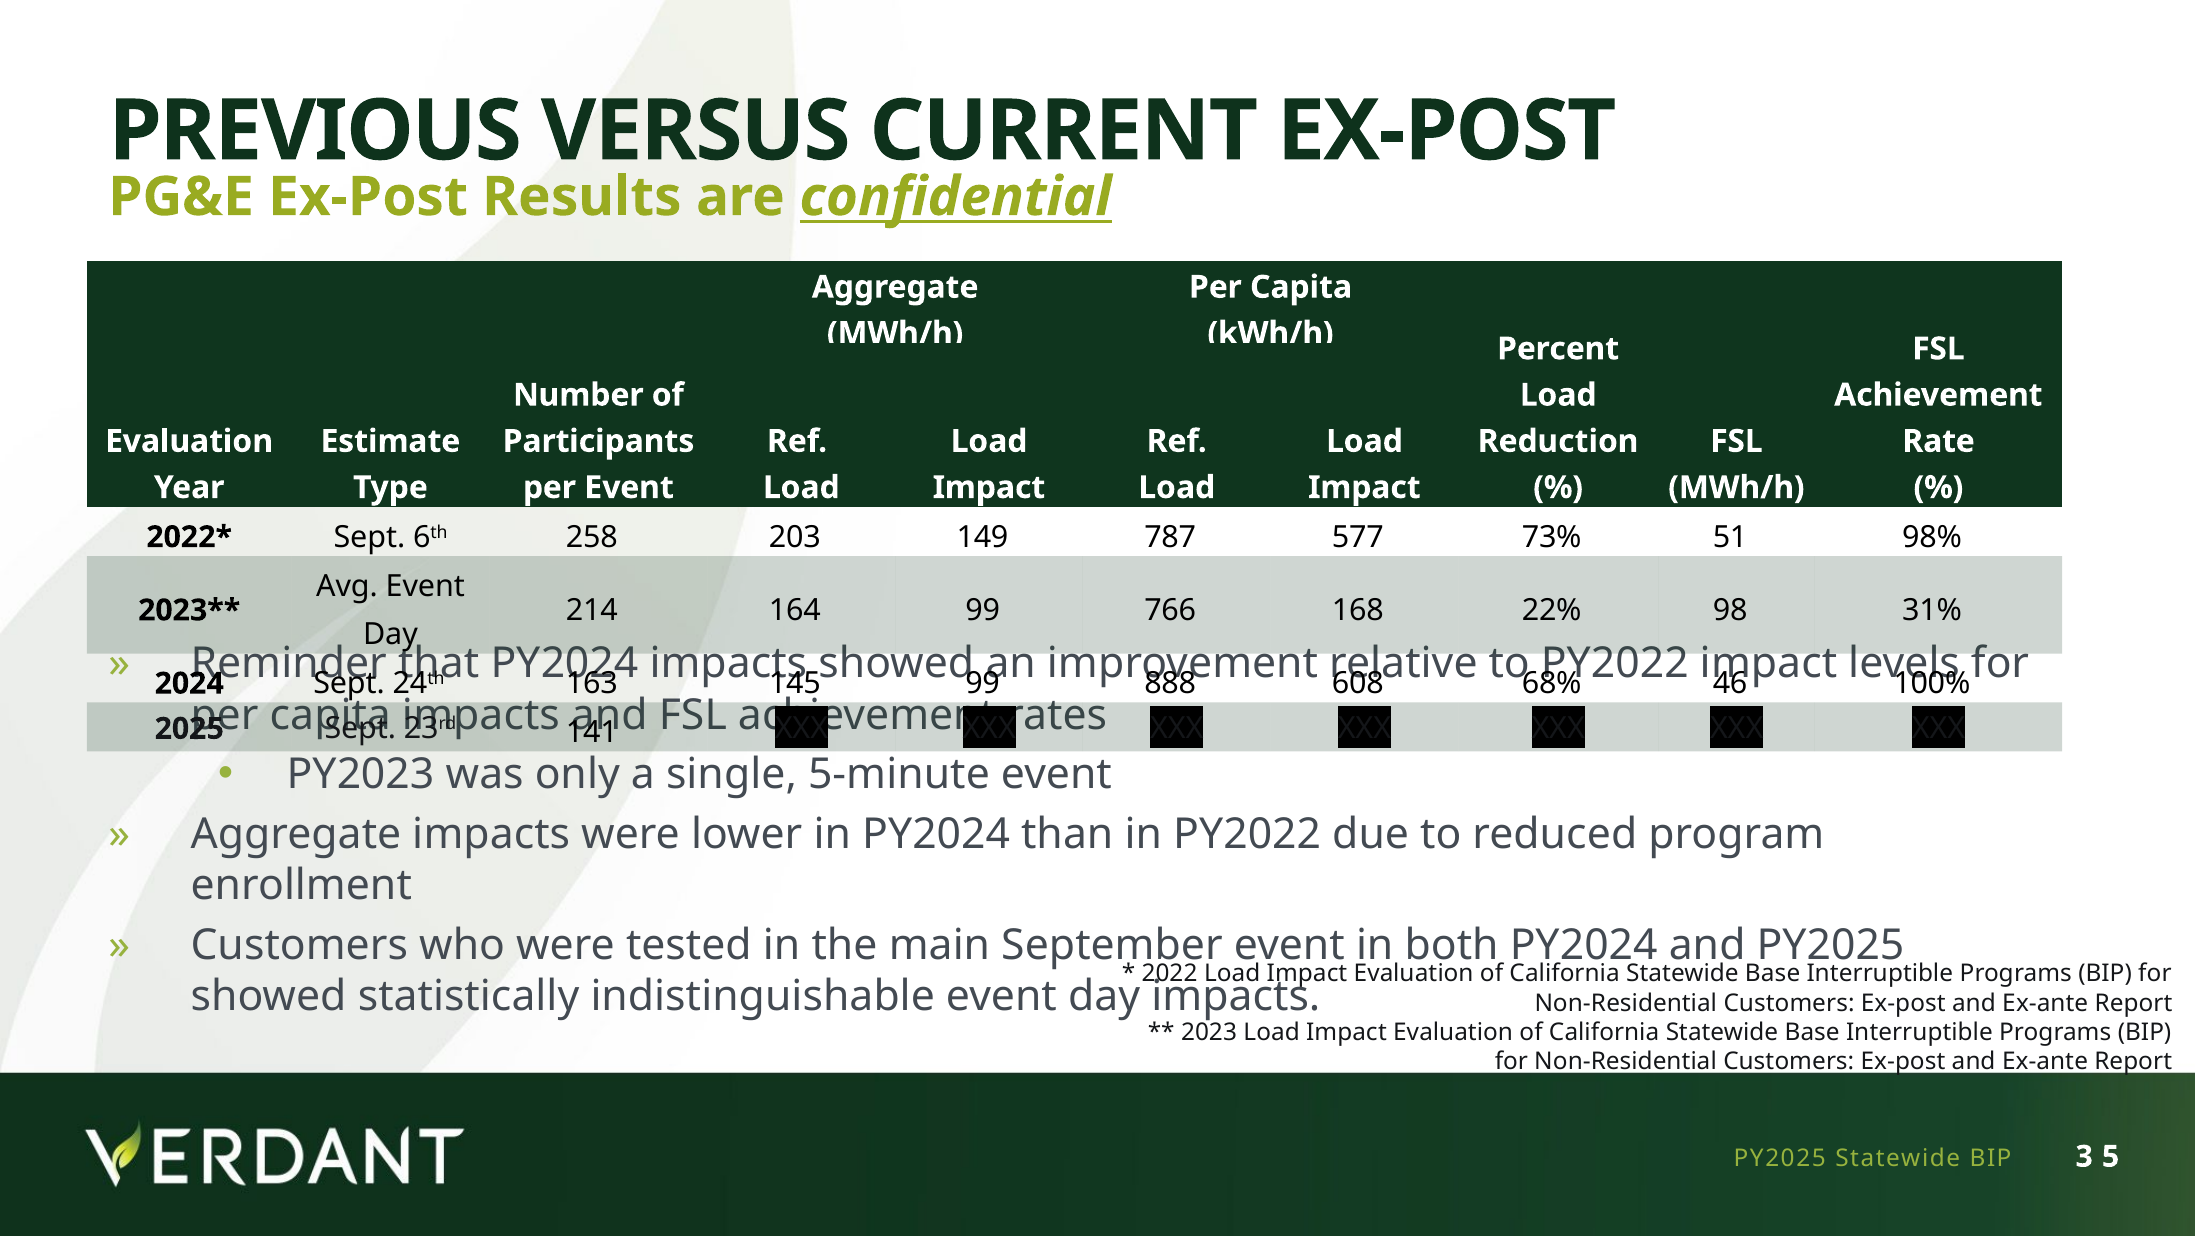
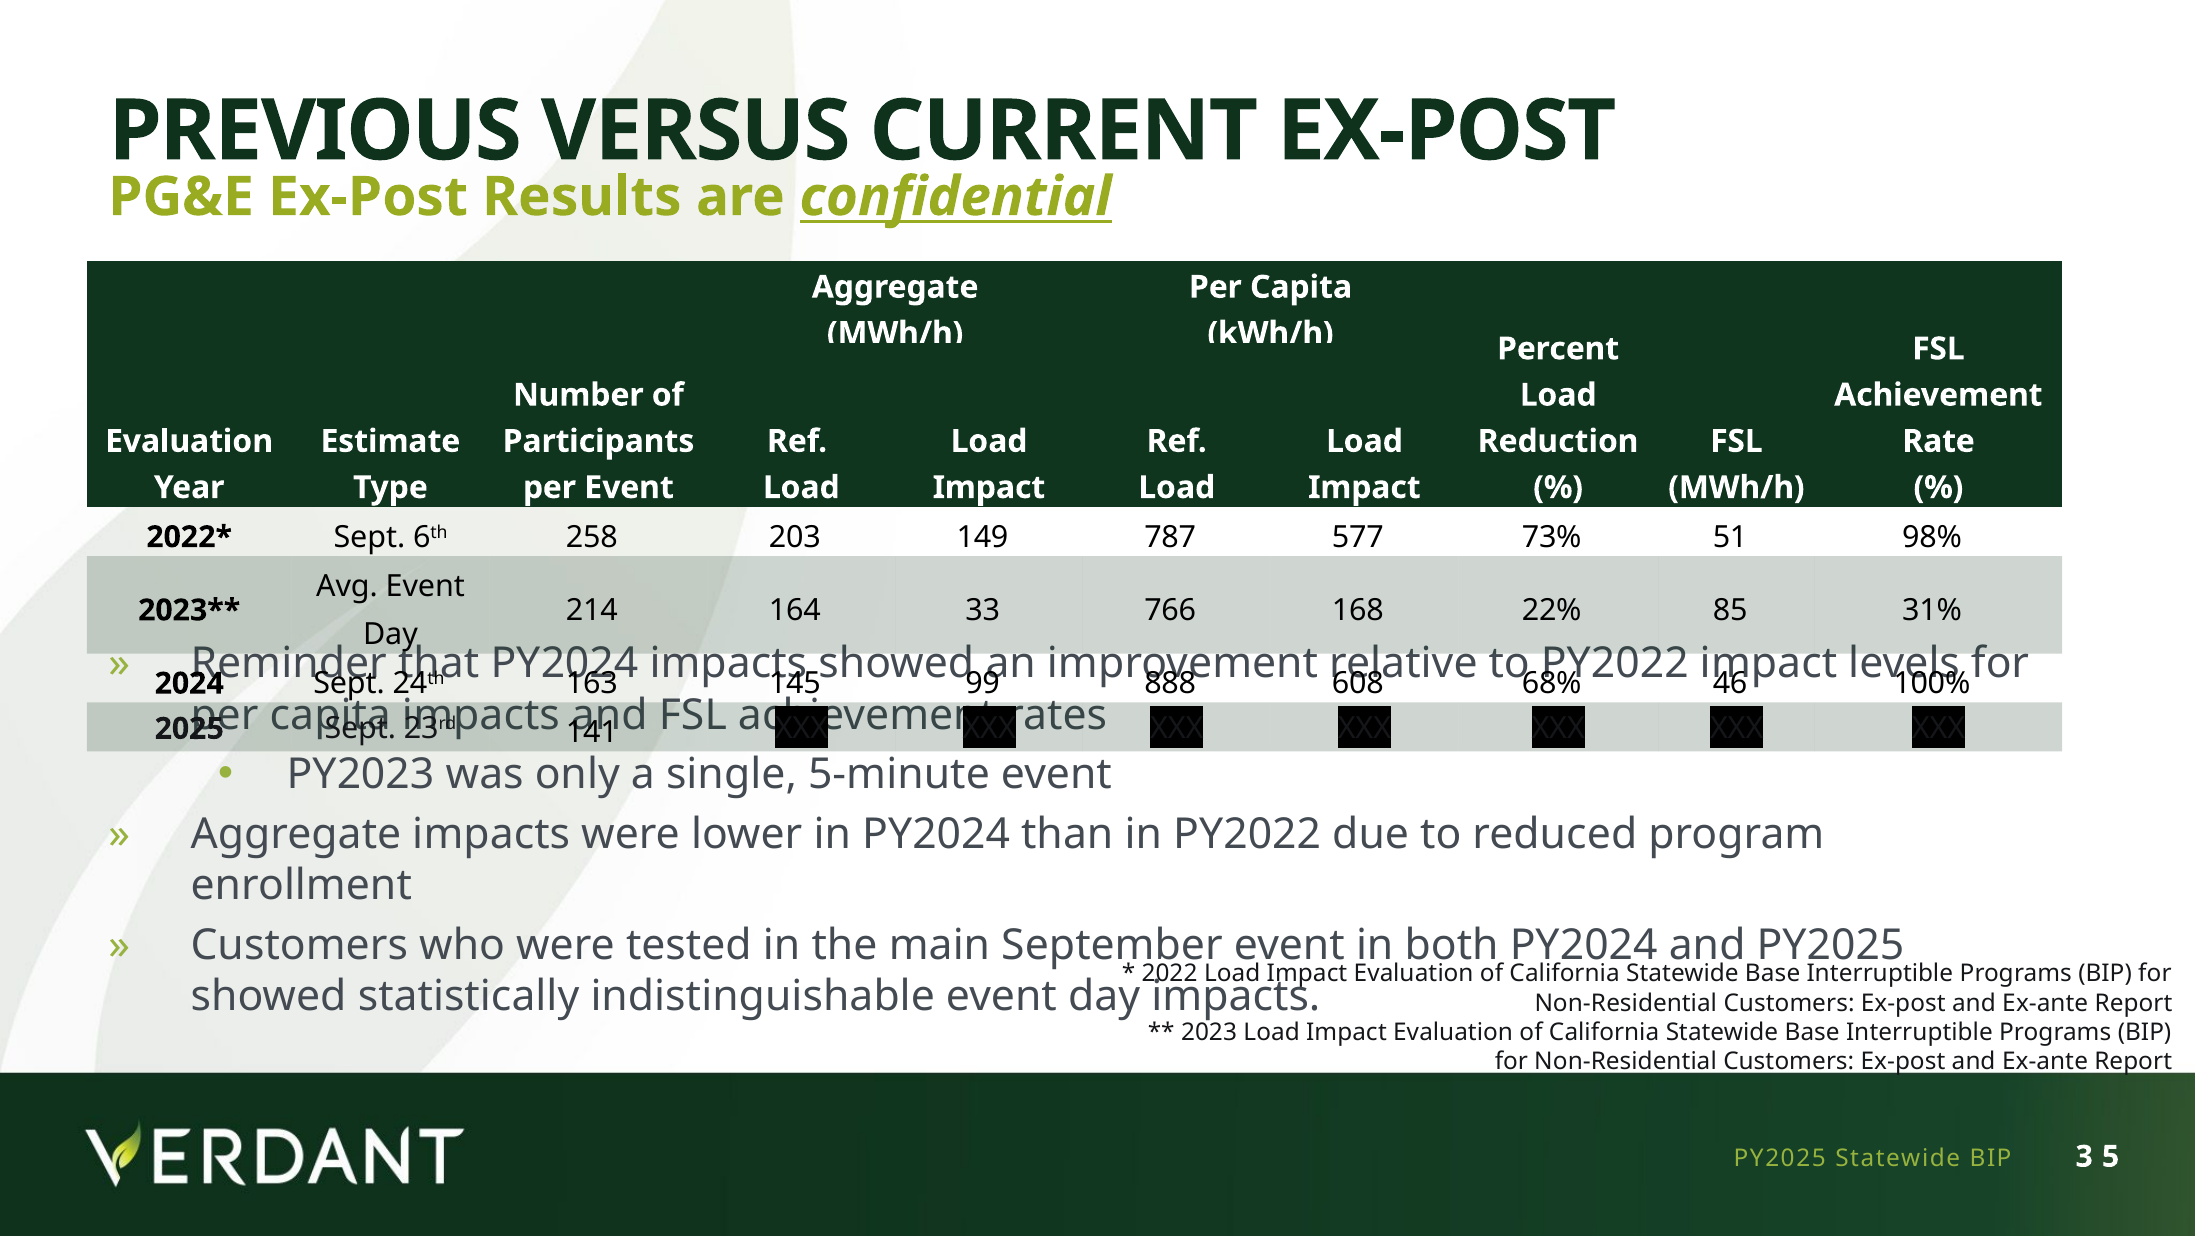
164 99: 99 -> 33 (983, 610)
98: 98 -> 85 (1730, 610)
